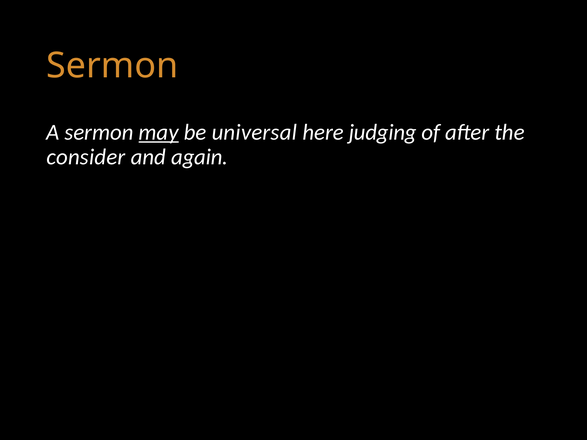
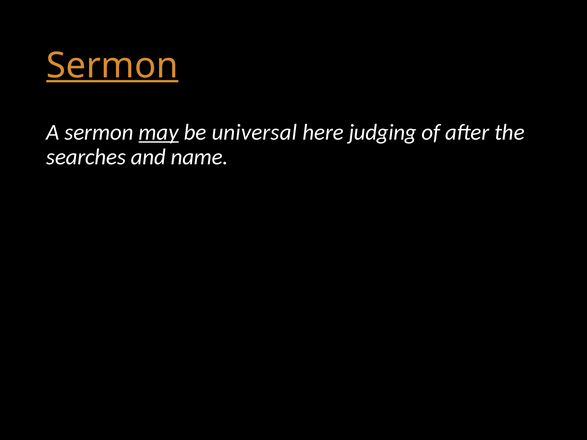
Sermon underline: none -> present (112, 66)
consider: consider -> searches (86, 157)
again: again -> name (200, 157)
